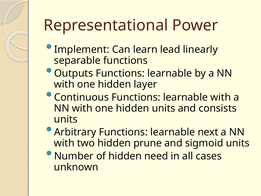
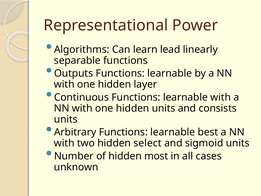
Implement: Implement -> Algorithms (82, 49)
next: next -> best (208, 132)
prune: prune -> select (148, 143)
need: need -> most (156, 156)
